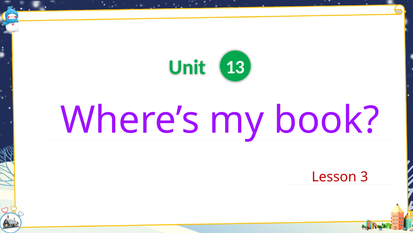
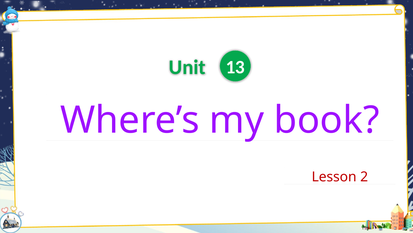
3: 3 -> 2 (364, 176)
